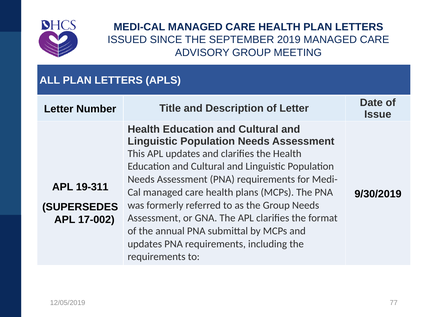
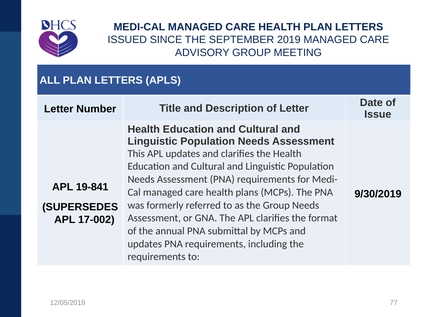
19-311: 19-311 -> 19-841 (92, 187)
